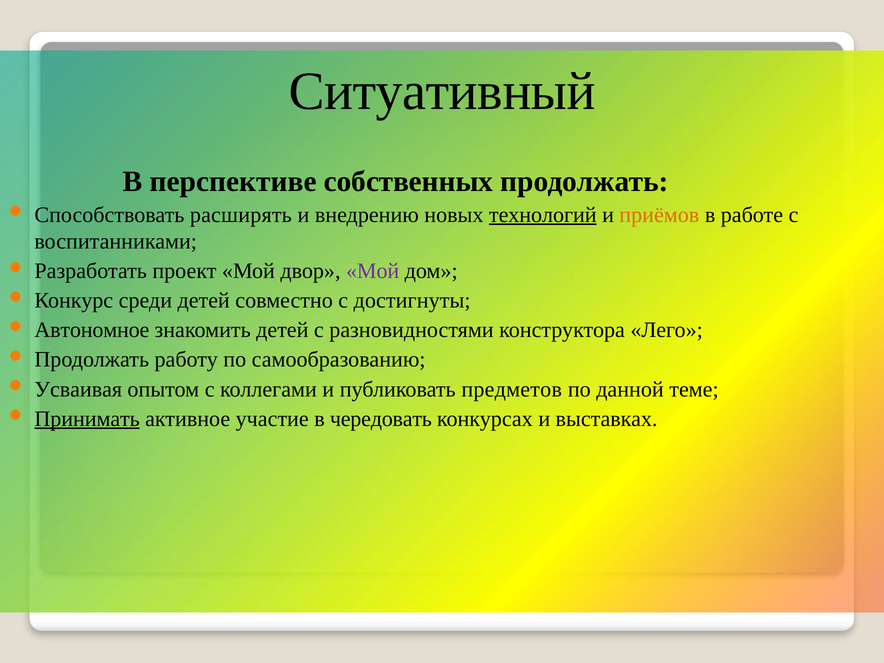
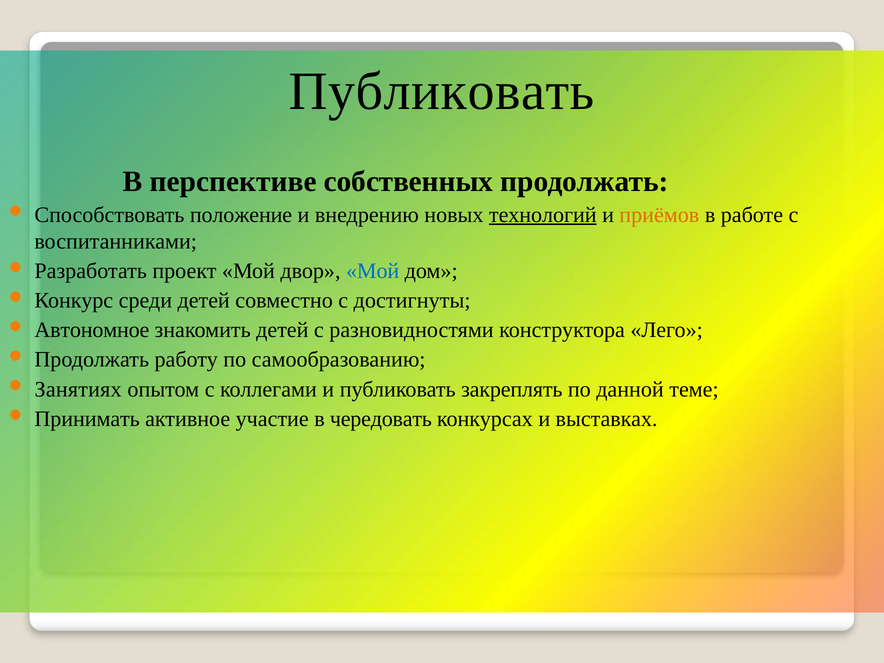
Ситуативный: Ситуативный -> Публиковать (442, 91)
расширять: расширять -> положение (241, 215)
Мой colour: purple -> blue (373, 271)
Усваивая: Усваивая -> Занятиях (78, 389)
предметов: предметов -> закреплять (512, 389)
Принимать underline: present -> none (87, 419)
